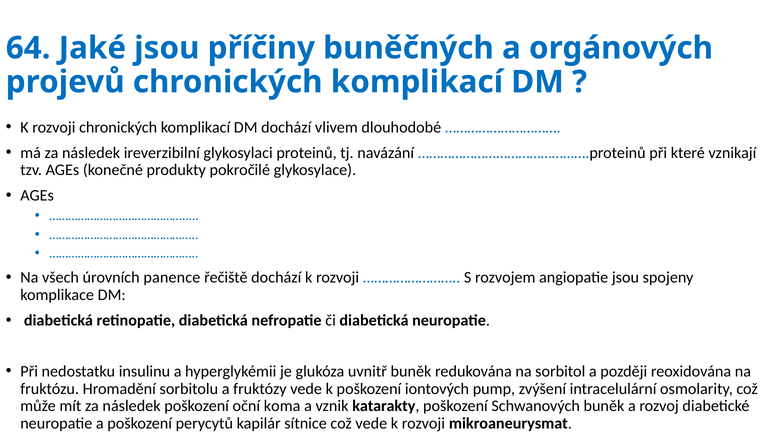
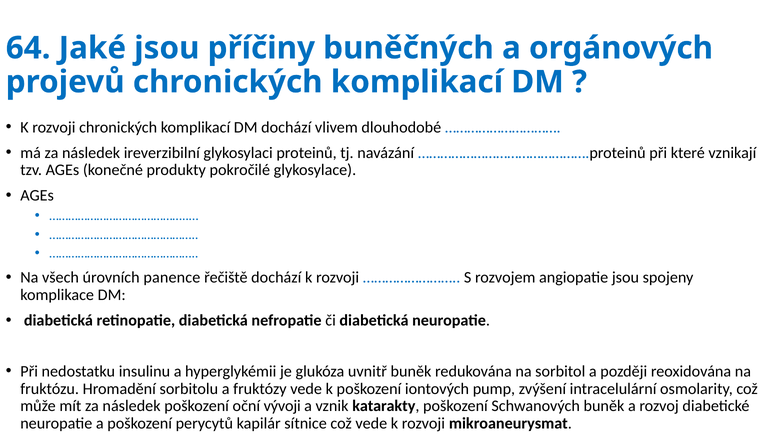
koma: koma -> vývoji (282, 406)
